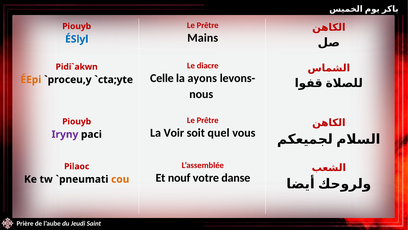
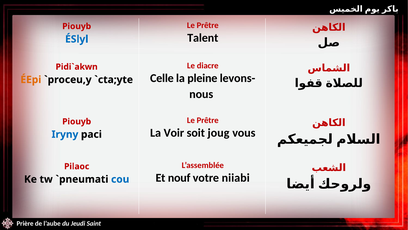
Mains: Mains -> Talent (203, 38)
ayons: ayons -> pleine (202, 78)
quel: quel -> joug (219, 133)
Iryny colour: purple -> blue (65, 134)
danse: danse -> niiabi (236, 178)
cou colour: orange -> blue (120, 179)
